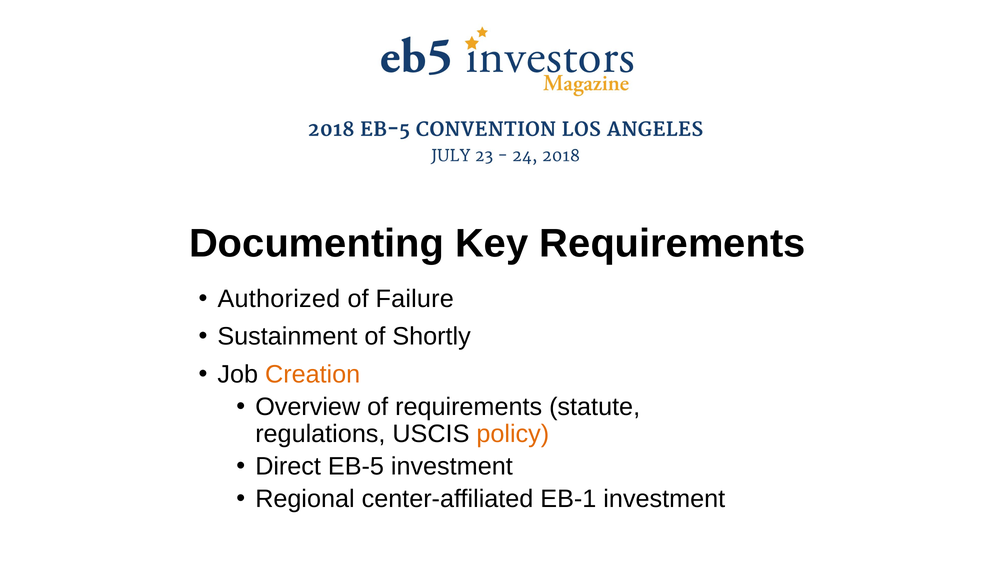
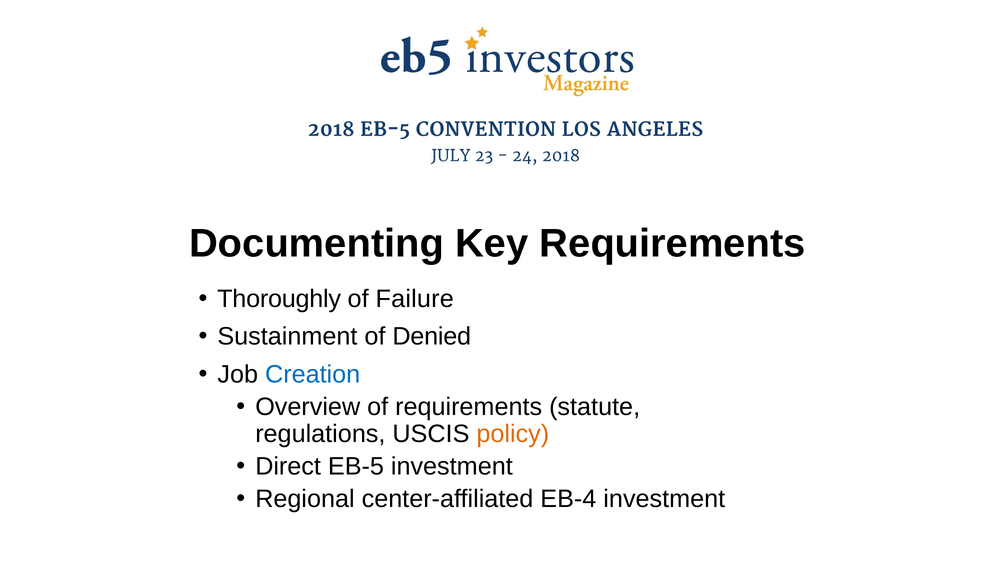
Authorized: Authorized -> Thoroughly (279, 299)
Shortly: Shortly -> Denied (432, 337)
Creation colour: orange -> blue (313, 374)
EB-1: EB-1 -> EB-4 (568, 499)
